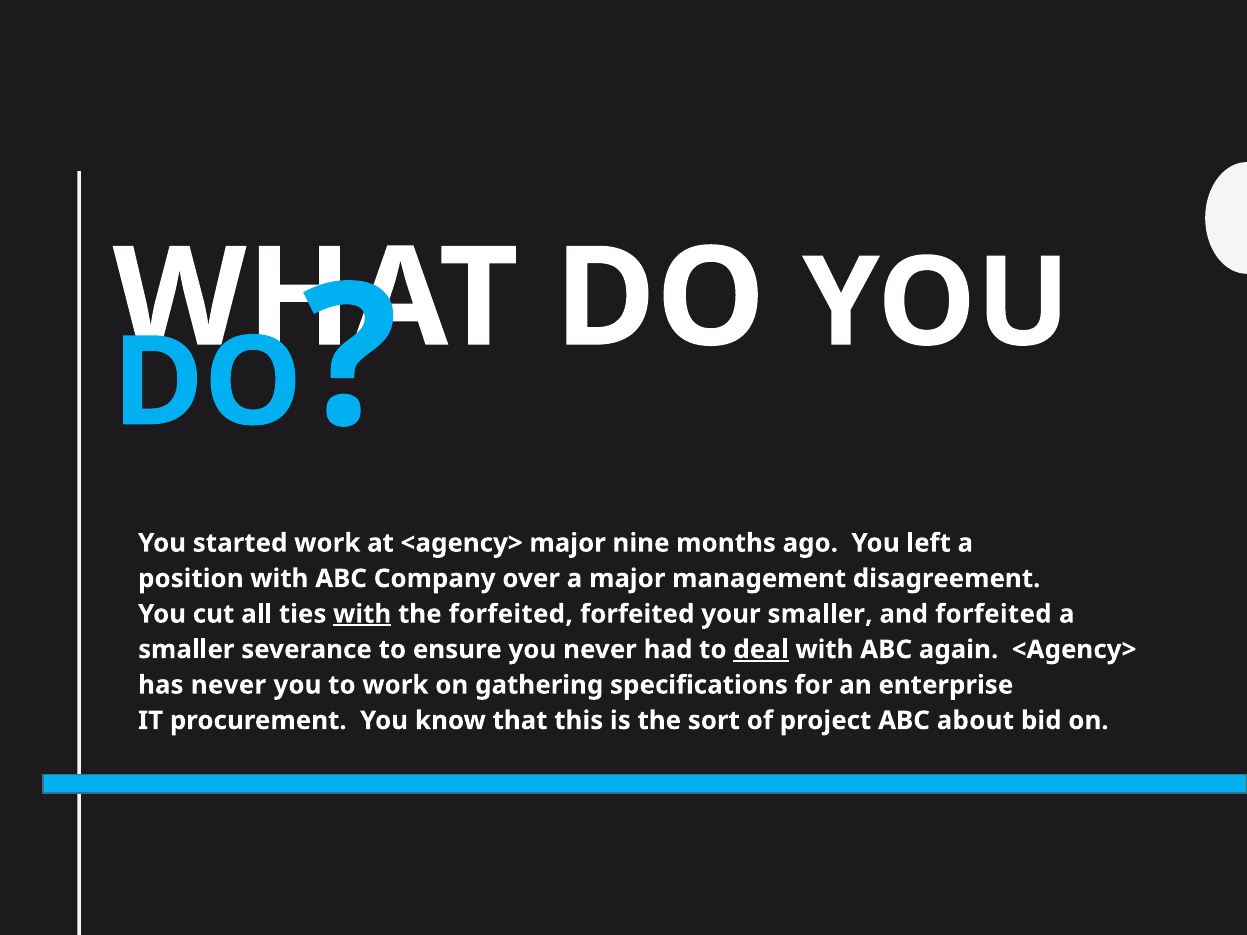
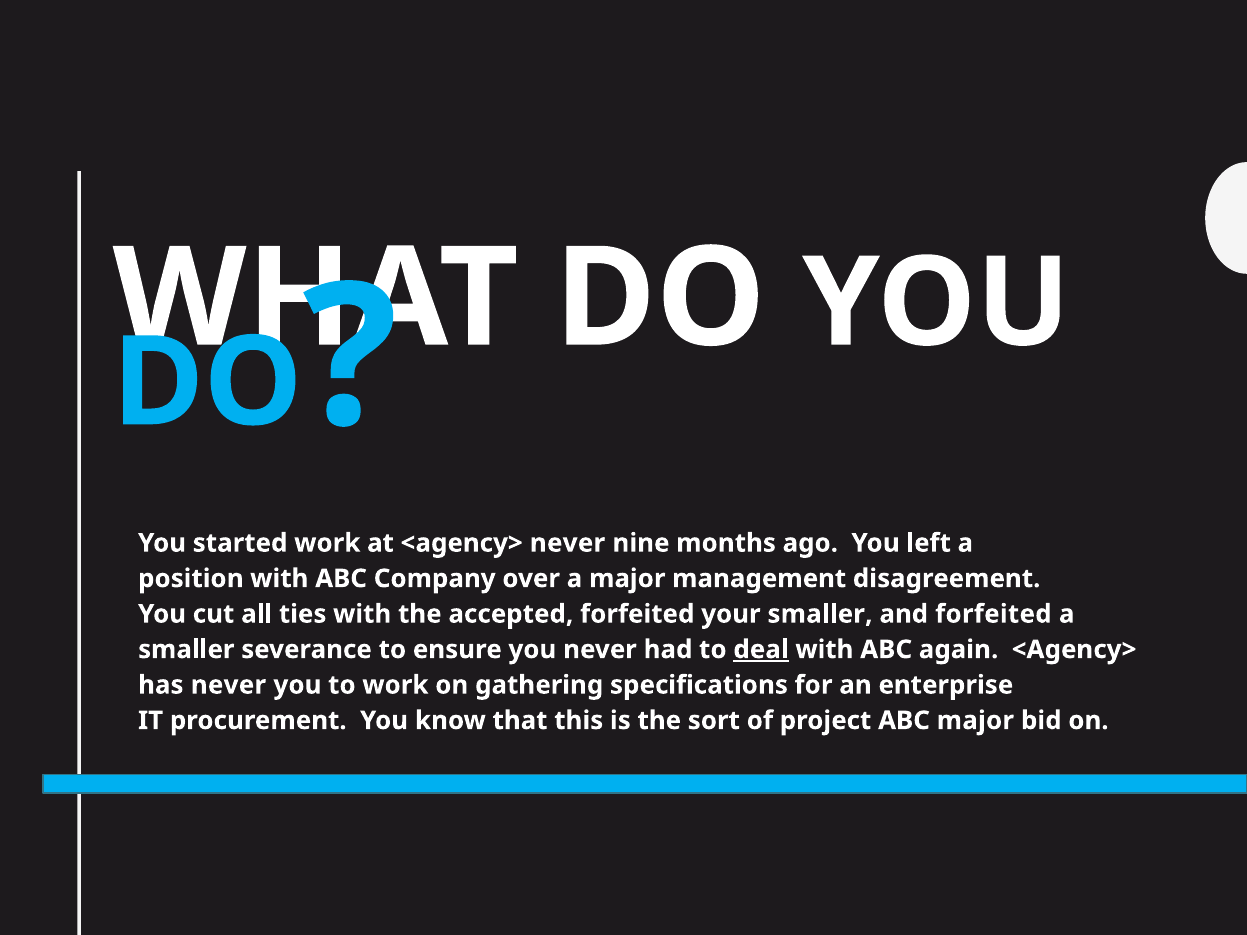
<agency> major: major -> never (567, 543)
with underline: present -> none (362, 614)
the forfeited: forfeited -> accepted (511, 614)
ABC about: about -> major (975, 721)
